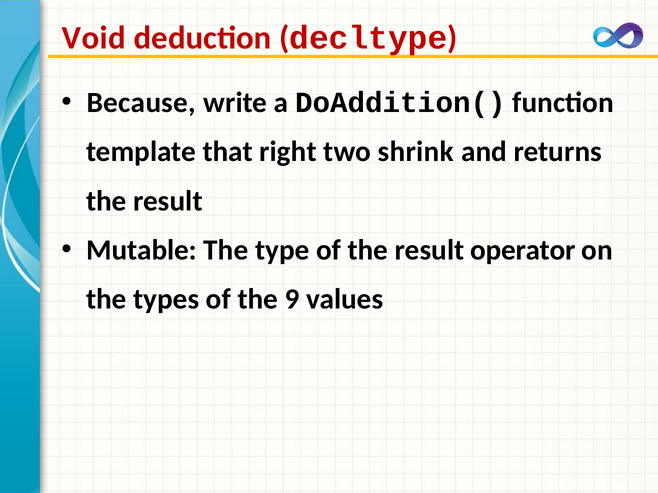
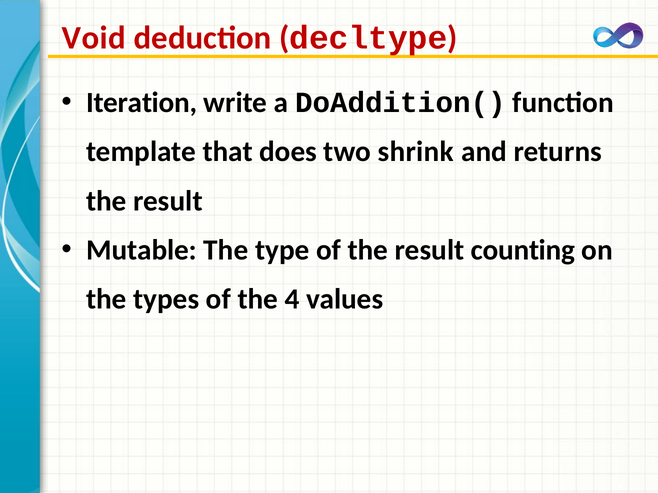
Because: Because -> Iteration (142, 103)
right: right -> does (288, 152)
operator: operator -> counting (523, 250)
9: 9 -> 4 (292, 299)
